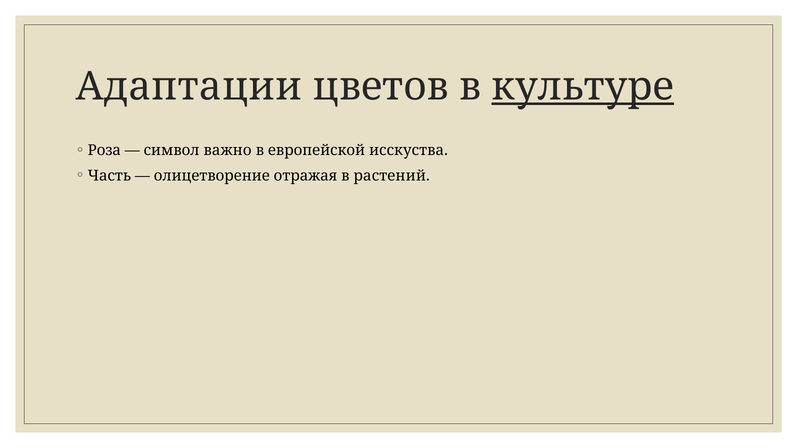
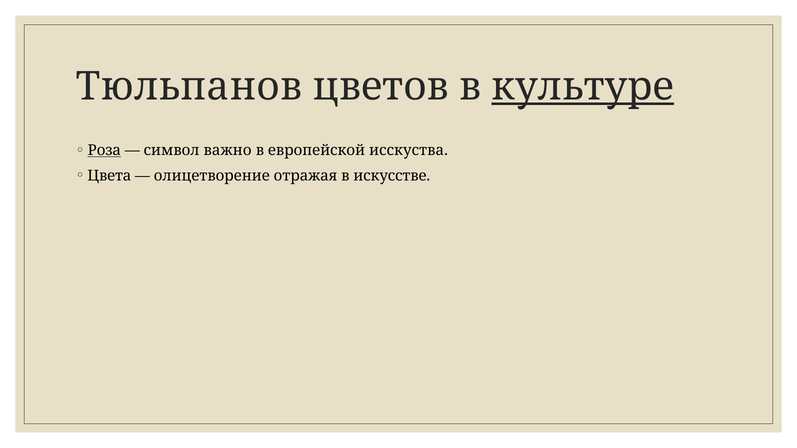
Адаптации: Адаптации -> Тюльпанов (189, 87)
Роза underline: none -> present (104, 150)
Часть: Часть -> Цвета (109, 176)
растений: растений -> искусстве (392, 176)
